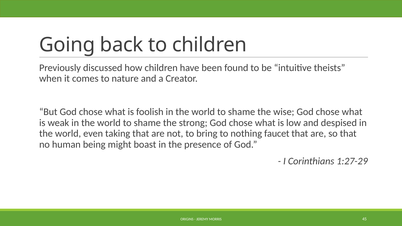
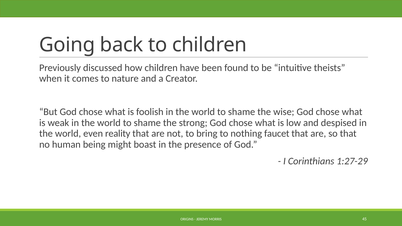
taking: taking -> reality (118, 134)
